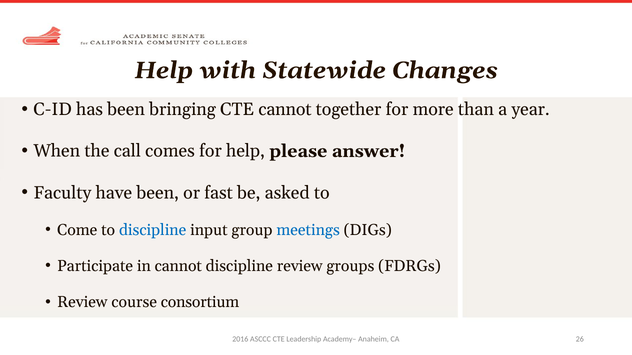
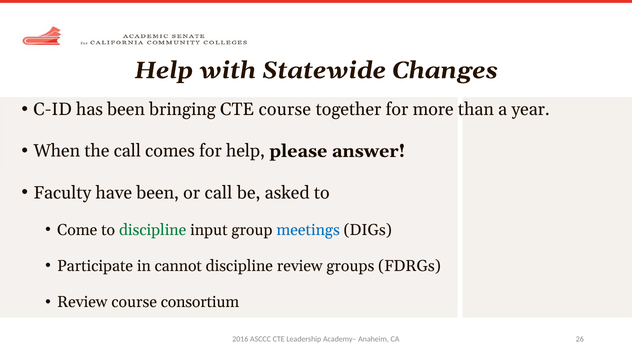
CTE cannot: cannot -> course (285, 110)
or fast: fast -> call (219, 193)
discipline colour: blue -> green (153, 230)
